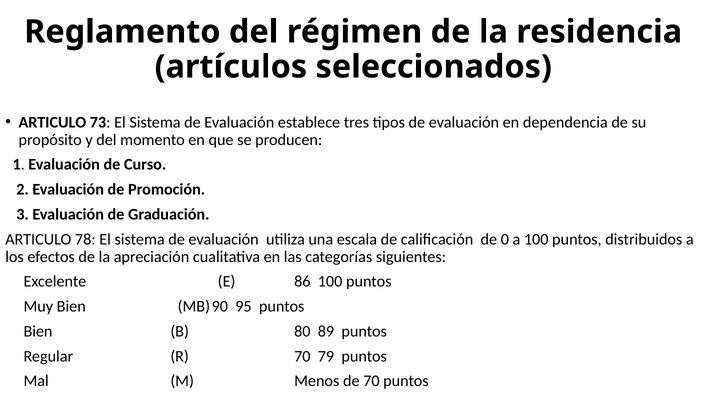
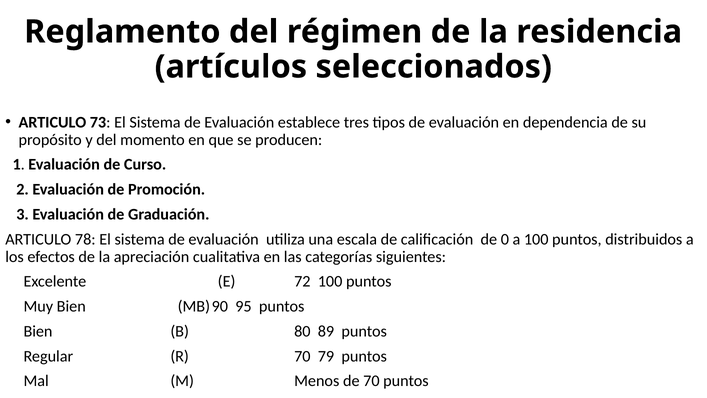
86: 86 -> 72 (302, 281)
